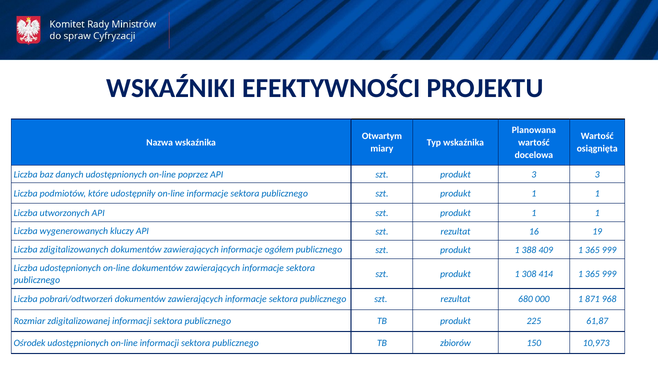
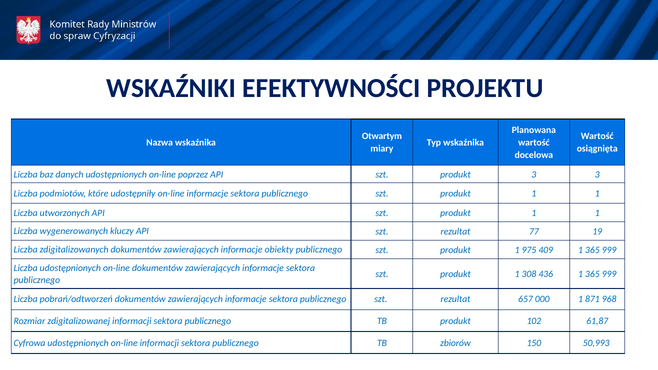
16: 16 -> 77 (534, 231)
ogółem: ogółem -> obiekty (279, 250)
388: 388 -> 975 (529, 250)
414: 414 -> 436 (546, 274)
680: 680 -> 657 (525, 299)
225: 225 -> 102 (534, 321)
Ośrodek: Ośrodek -> Cyfrowa (30, 343)
10,973: 10,973 -> 50,993 (596, 343)
